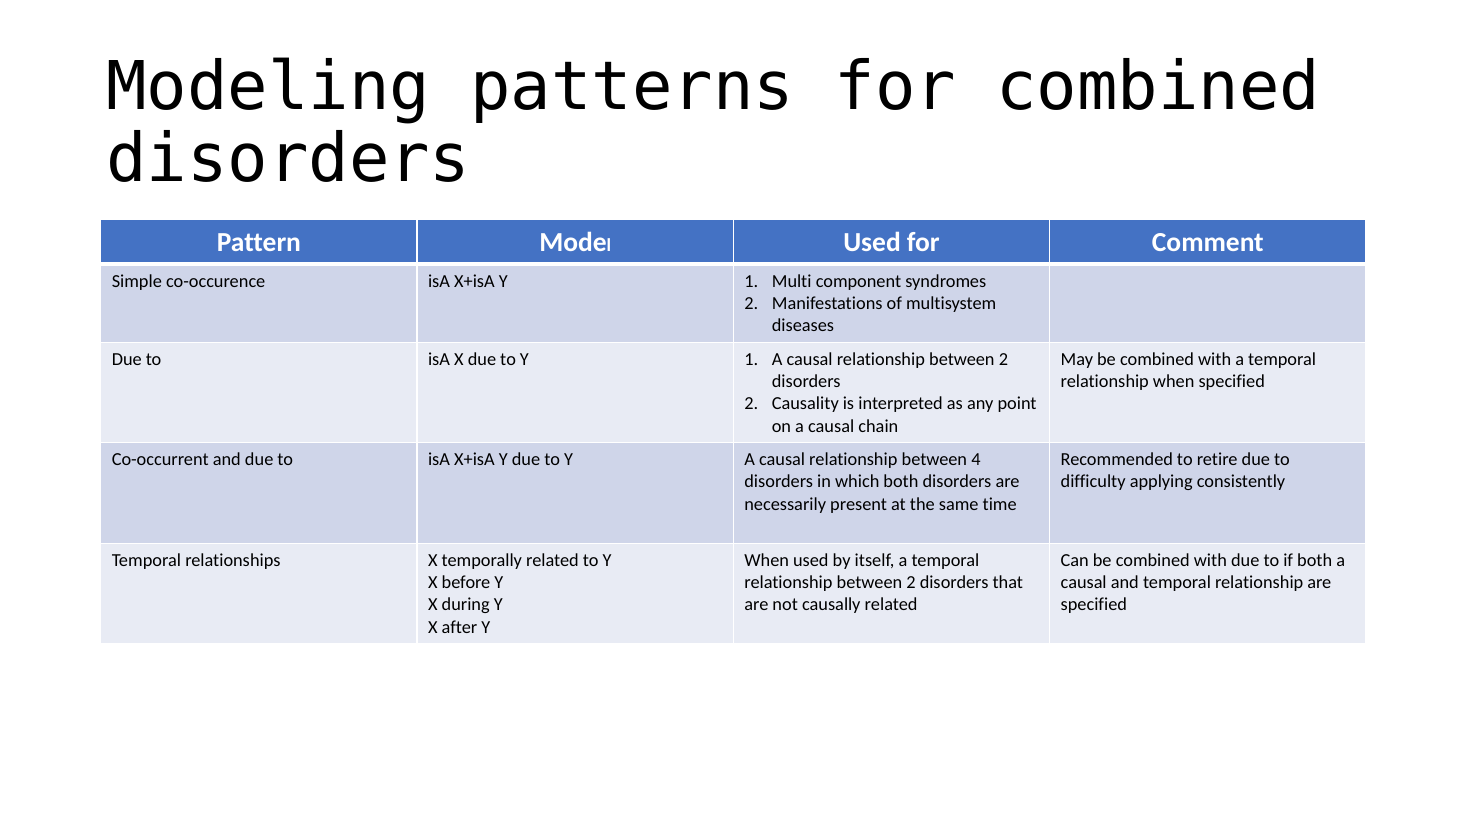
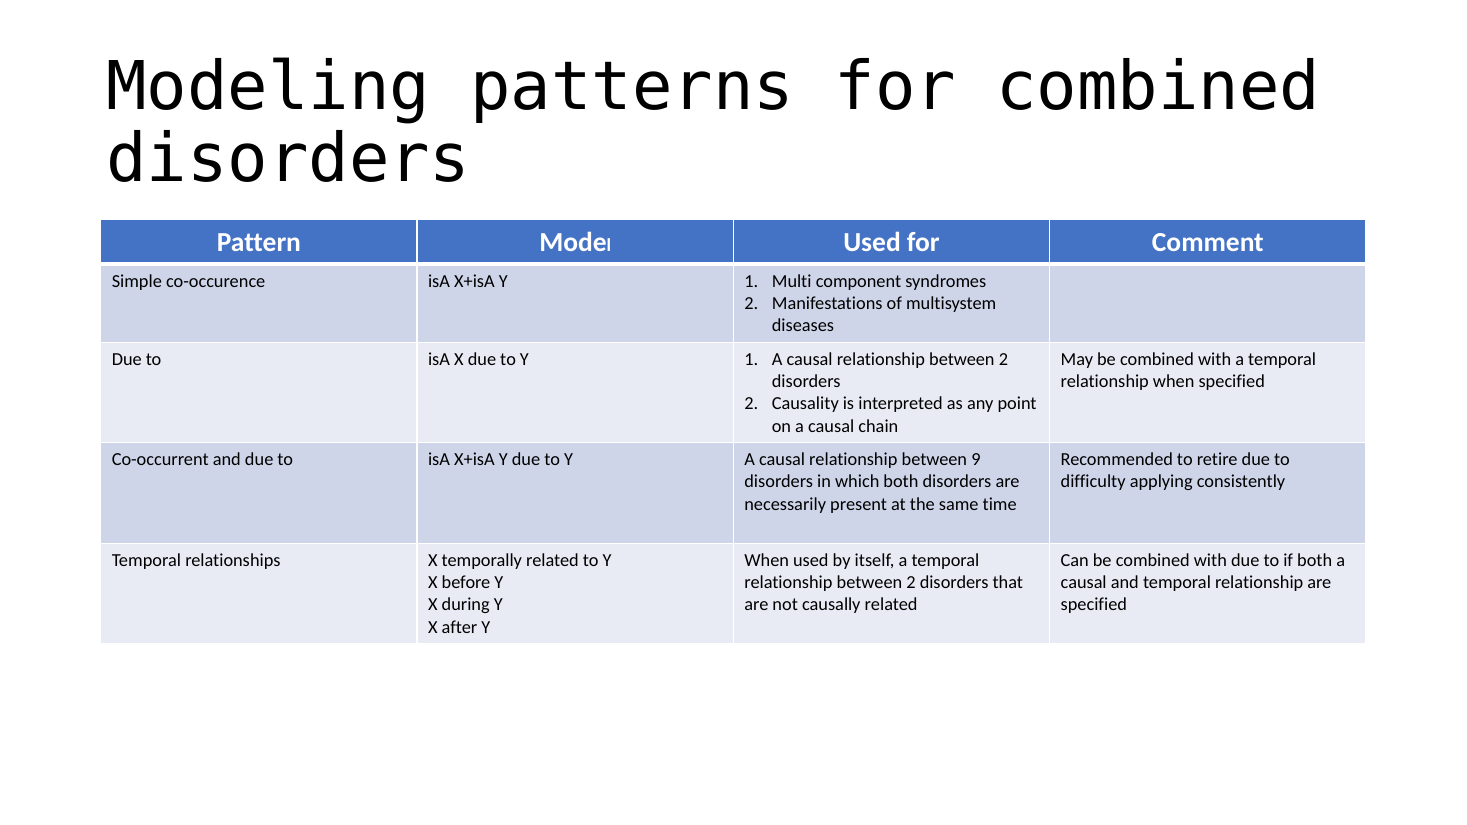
4: 4 -> 9 (976, 460)
